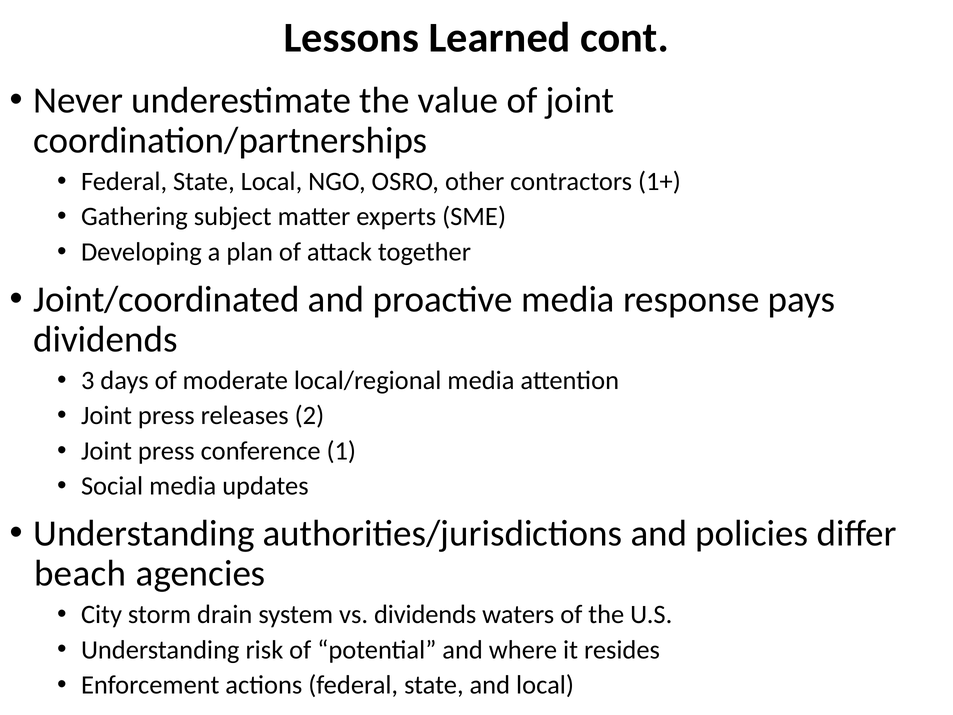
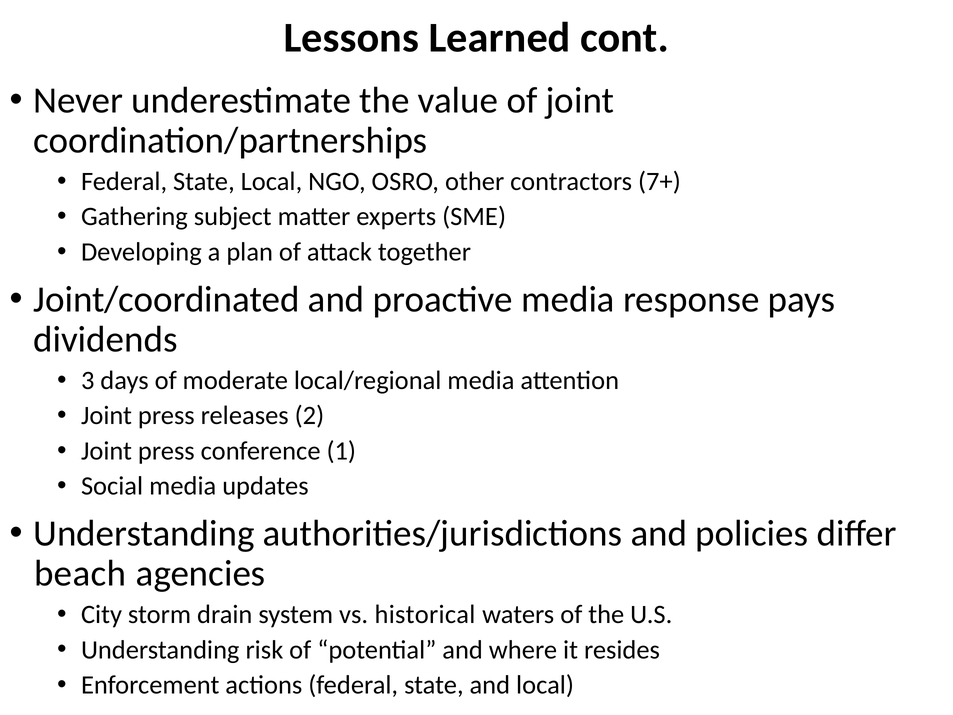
1+: 1+ -> 7+ (659, 181)
vs dividends: dividends -> historical (425, 614)
